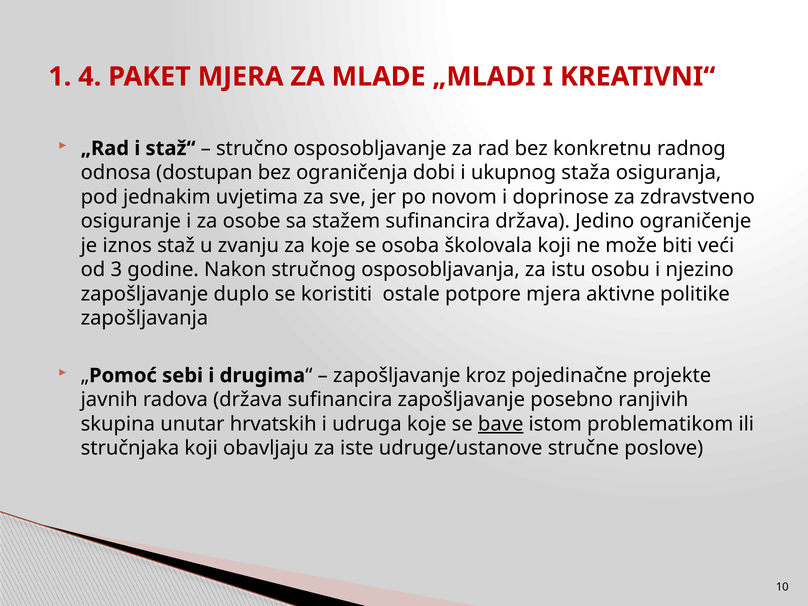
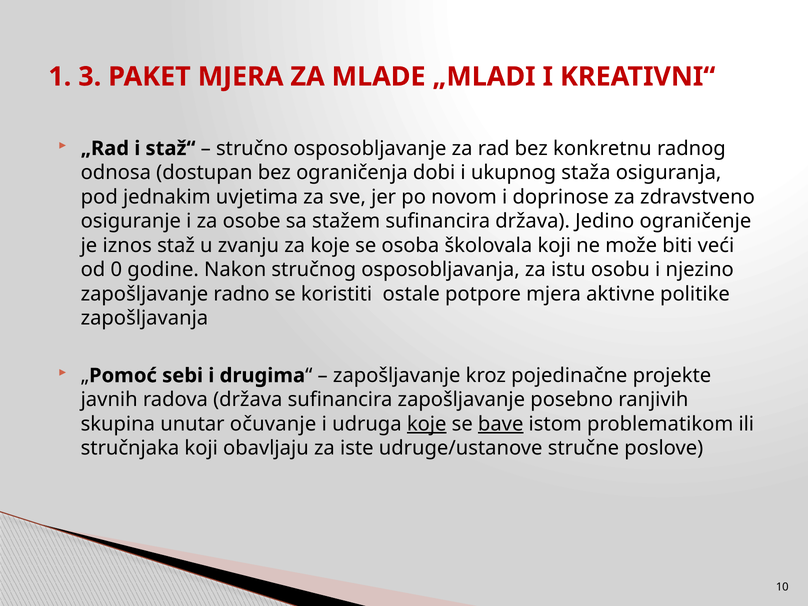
4: 4 -> 3 (90, 77)
3: 3 -> 0 (116, 270)
duplo: duplo -> radno (242, 294)
hrvatskih: hrvatskih -> očuvanje (273, 424)
koje underline: none -> present (427, 424)
